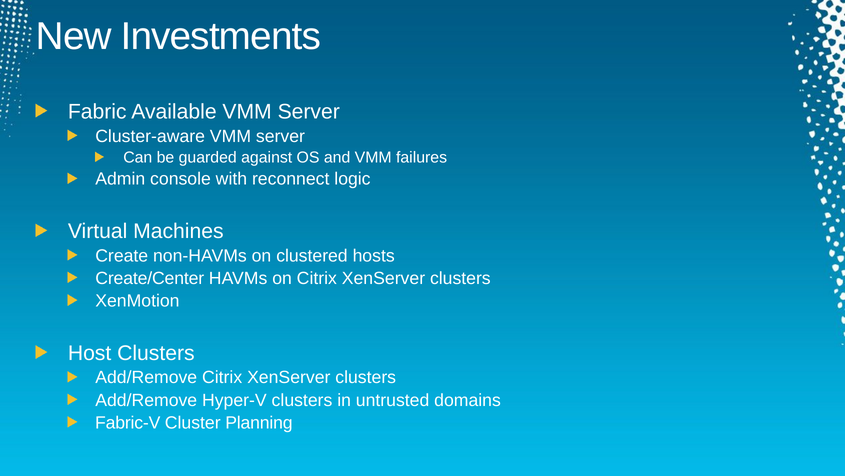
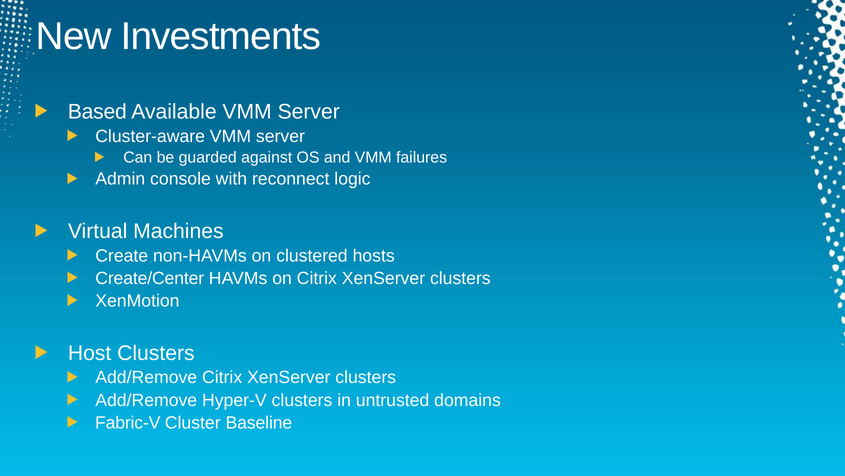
Fabric: Fabric -> Based (97, 112)
Planning: Planning -> Baseline (259, 422)
